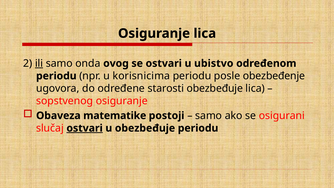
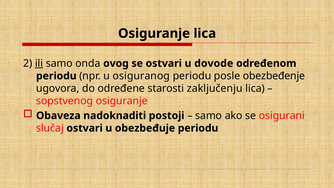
ubistvo: ubistvo -> dovode (214, 63)
korisnicima: korisnicima -> osiguranog (141, 76)
starosti obezbeđuje: obezbeđuje -> zaključenju (215, 88)
matematike: matematike -> nadoknaditi (115, 116)
ostvari underline: present -> none (85, 128)
